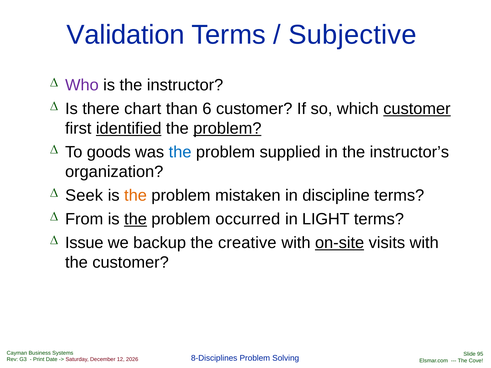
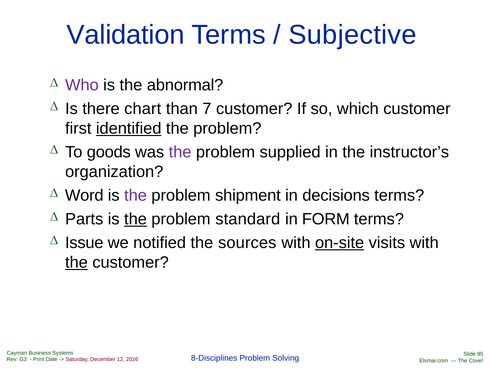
instructor: instructor -> abnormal (185, 85)
6: 6 -> 7 (207, 109)
customer underline: present -> none (417, 109)
problem underline: present -> none (227, 129)
the colour: blue -> purple (180, 152)
Seek: Seek -> Word (84, 196)
the colour: orange -> purple (136, 196)
mistaken: mistaken -> shipment (248, 196)
discipline: discipline -> decisions (336, 196)
From: From -> Parts (84, 219)
occurred: occurred -> standard (248, 219)
LIGHT: LIGHT -> FORM (326, 219)
backup: backup -> notified (160, 243)
creative: creative -> sources (247, 243)
the underline: none -> present (76, 263)
